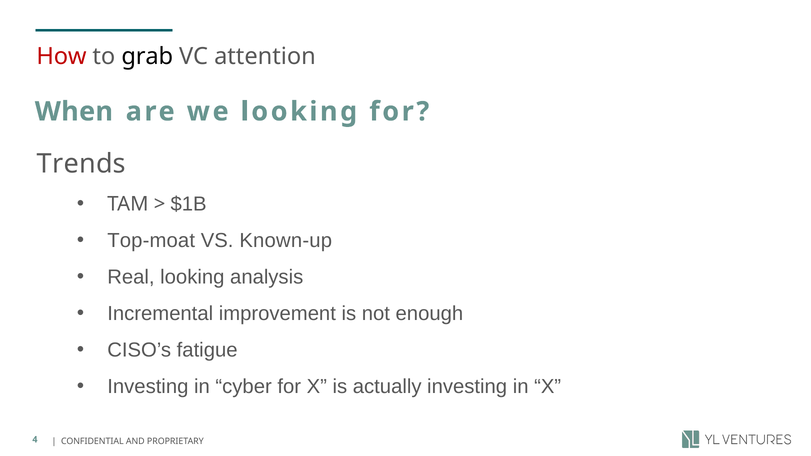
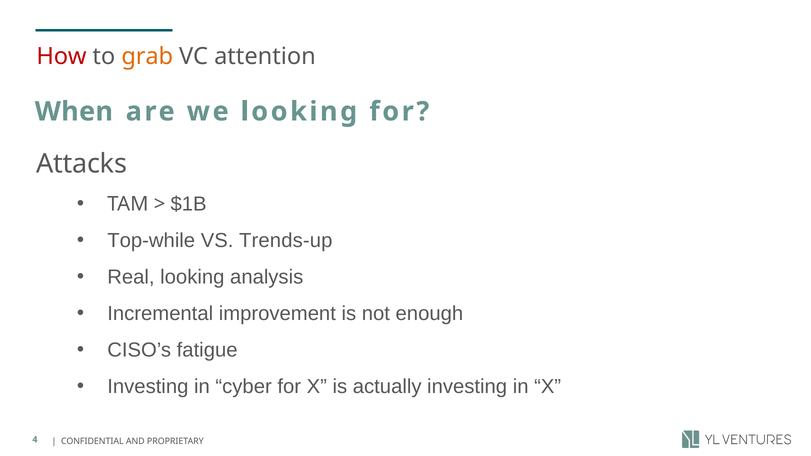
grab colour: black -> orange (147, 56)
Trends: Trends -> Attacks (82, 164)
Top-moat: Top-moat -> Top-while (151, 241)
Known-up: Known-up -> Trends-up (286, 241)
